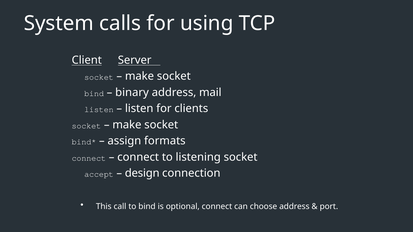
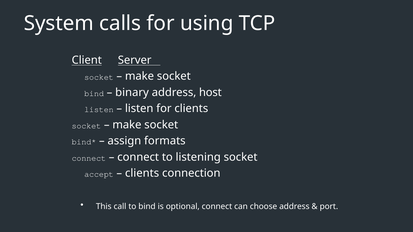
mail: mail -> host (210, 93)
design: design -> clients (142, 173)
